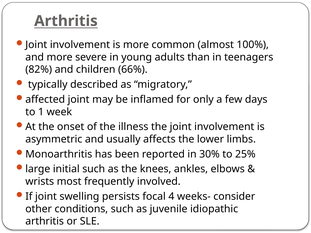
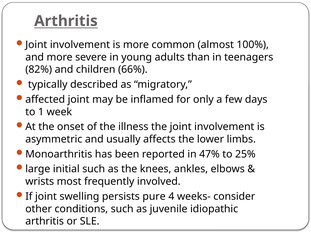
30%: 30% -> 47% (209, 154)
focal: focal -> pure (154, 197)
